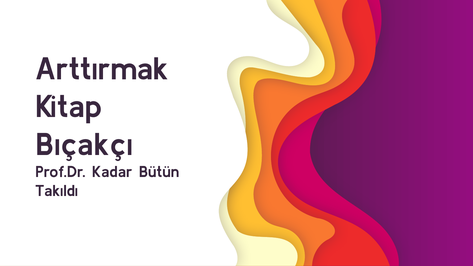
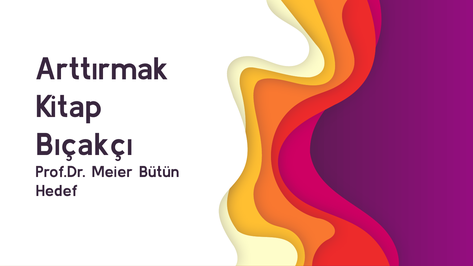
Kadar: Kadar -> Meier (112, 172)
Takıldı: Takıldı -> Hedef (57, 191)
